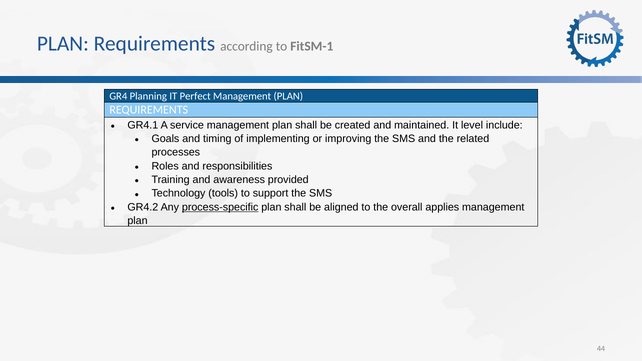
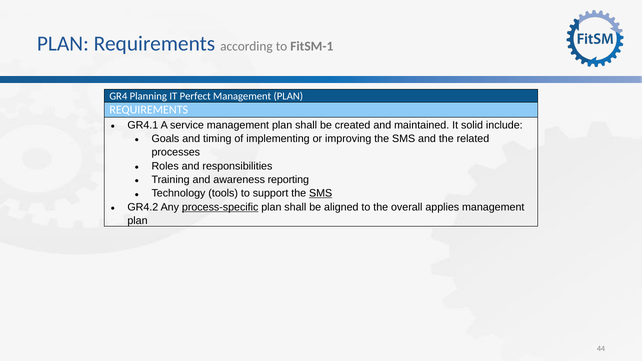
level: level -> solid (472, 125)
provided: provided -> reporting (288, 180)
SMS underline: none -> present (321, 193)
